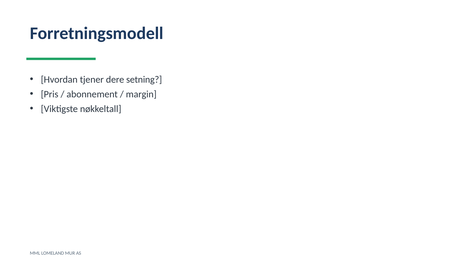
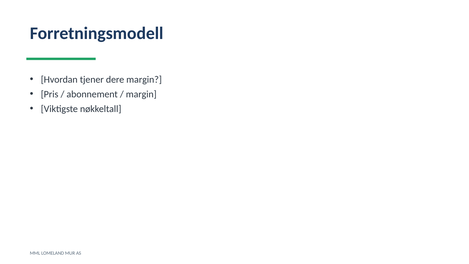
dere setning: setning -> margin (144, 79)
